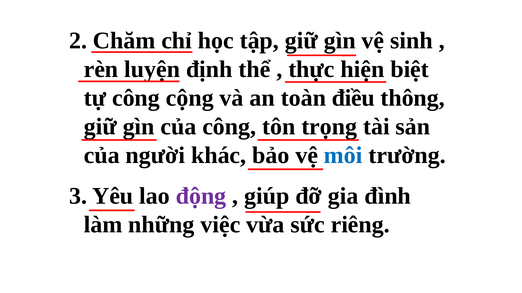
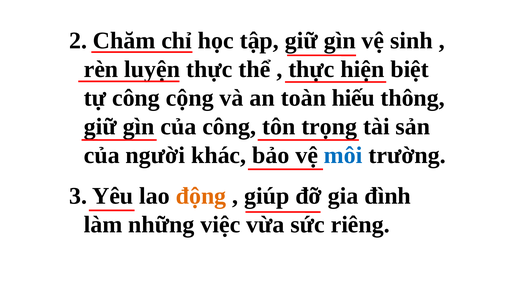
định: định -> thực (209, 69)
điều: điều -> hiếu (353, 98)
động colour: purple -> orange (201, 196)
